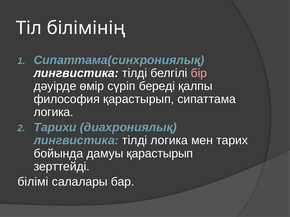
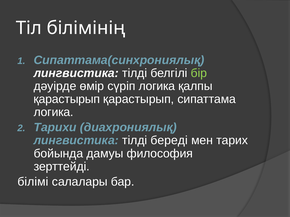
бір colour: pink -> light green (199, 73)
сүріп береді: береді -> логика (157, 86)
философия: философия -> қарастырып (67, 99)
тілді логика: логика -> береді (169, 141)
дамуы қарастырып: қарастырып -> философия (160, 154)
